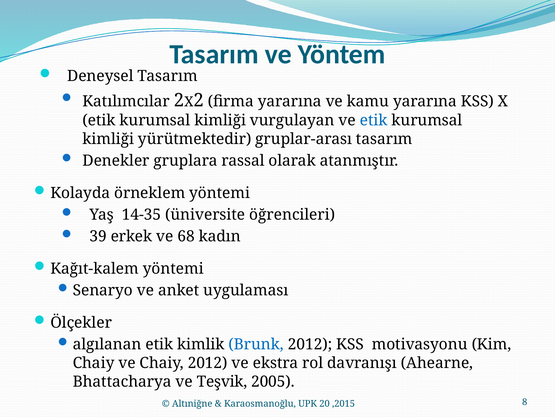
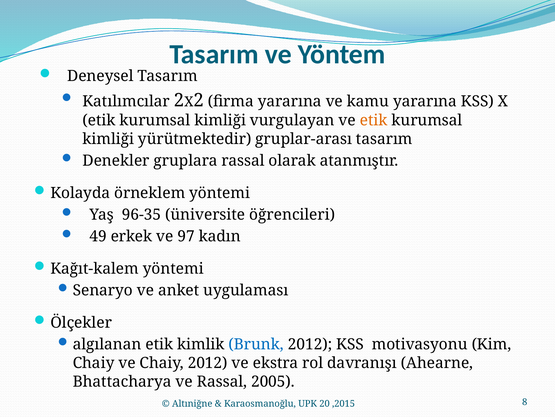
etik colour: blue -> orange (374, 120)
14-35: 14-35 -> 96-35 (141, 214)
39: 39 -> 49 (98, 236)
68: 68 -> 97 (186, 236)
ve Teşvik: Teşvik -> Rassal (222, 381)
